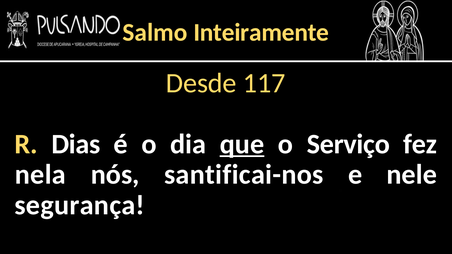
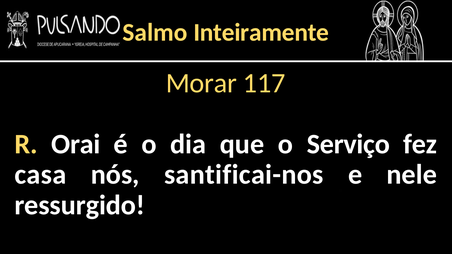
Desde: Desde -> Morar (201, 83)
Dias: Dias -> Orai (76, 144)
que underline: present -> none (242, 144)
nela: nela -> casa (40, 175)
segurança: segurança -> ressurgido (80, 205)
